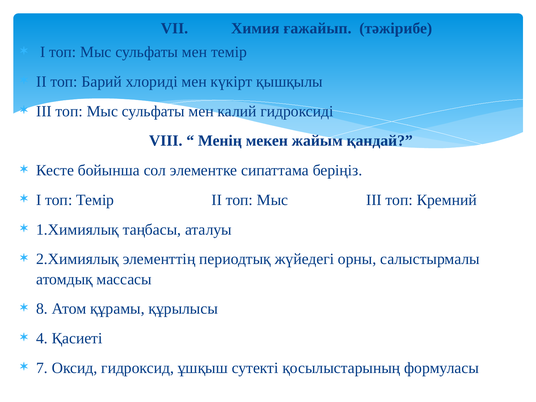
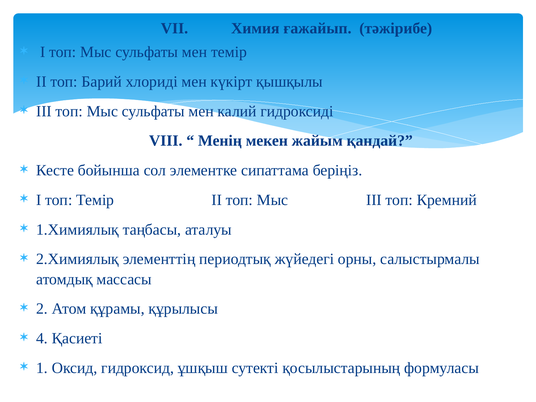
8: 8 -> 2 (42, 309)
7: 7 -> 1 (42, 368)
